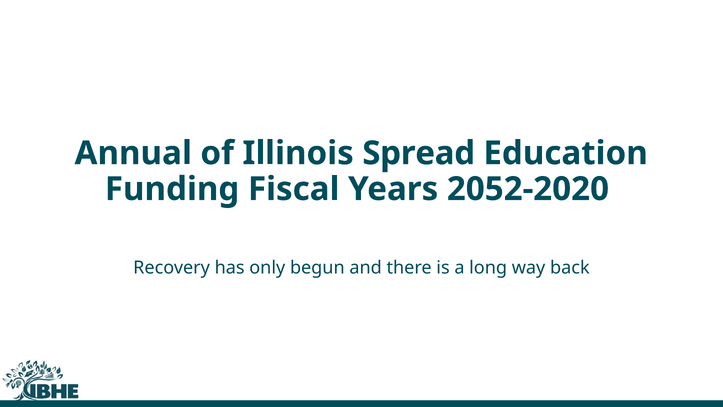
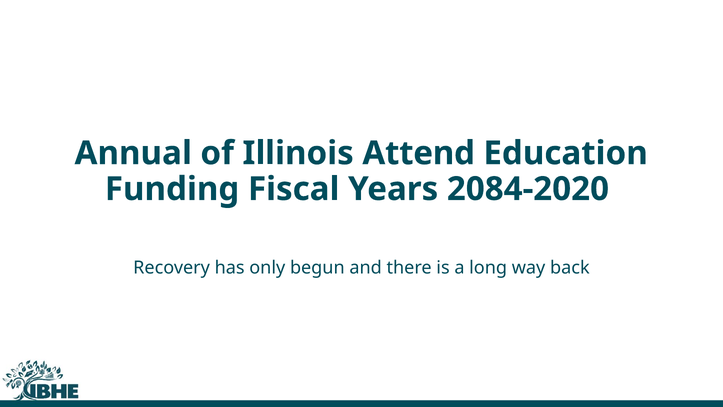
Spread: Spread -> Attend (419, 153)
2052-2020: 2052-2020 -> 2084-2020 (528, 189)
